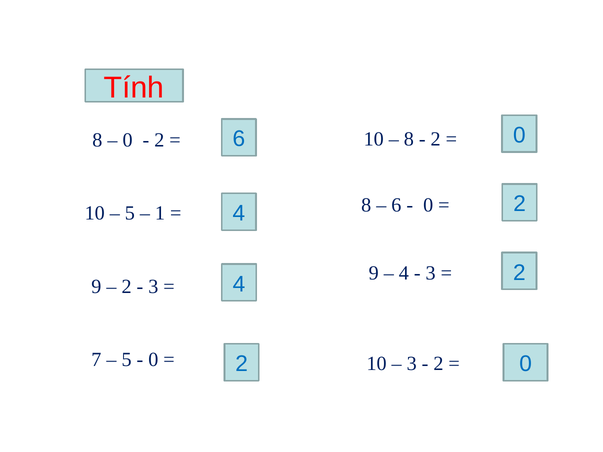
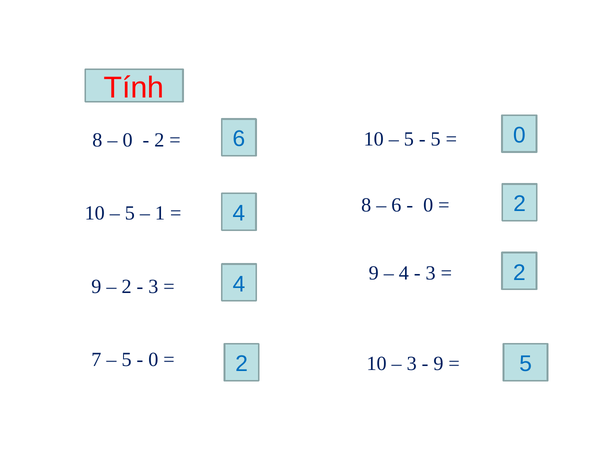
8: 8 -> 5 (409, 139)
2: 2 -> 5 (436, 139)
0: 0 -> 5 (526, 364)
2: 2 -> 9 (438, 364)
